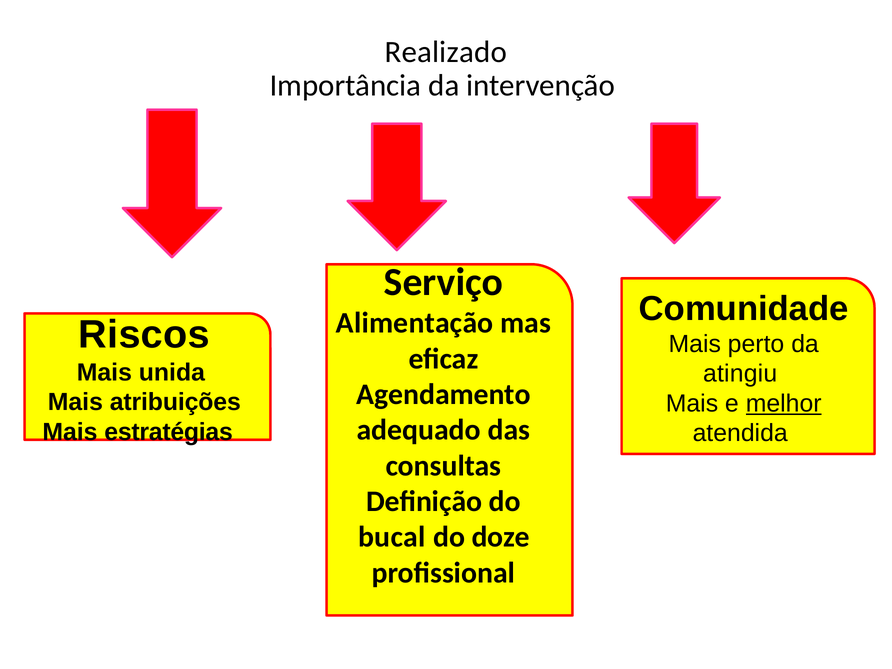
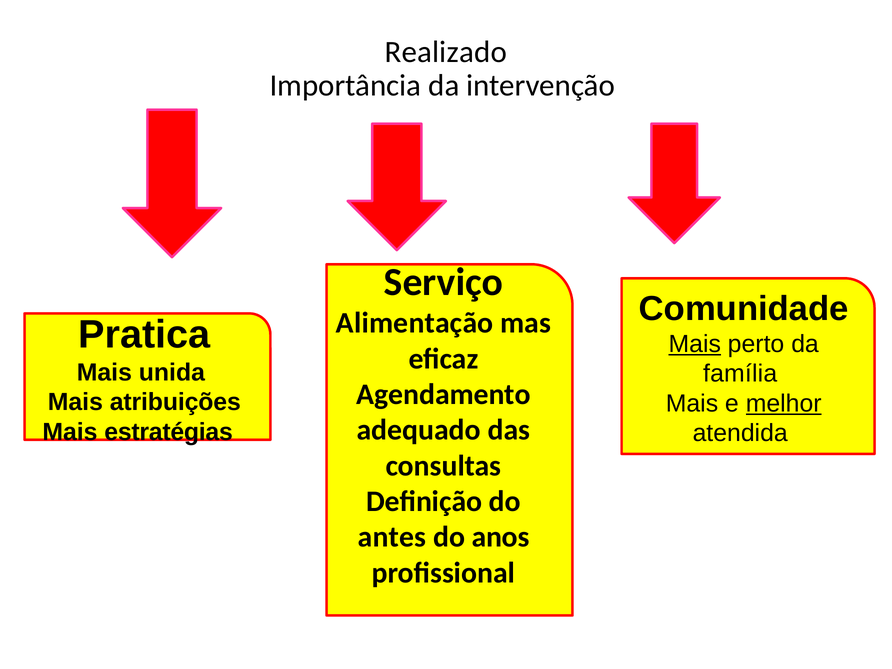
Riscos: Riscos -> Pratica (144, 335)
Mais underline: none -> present (695, 344)
atingiu: atingiu -> família (740, 374)
bucal: bucal -> antes (392, 537)
doze: doze -> anos (501, 537)
